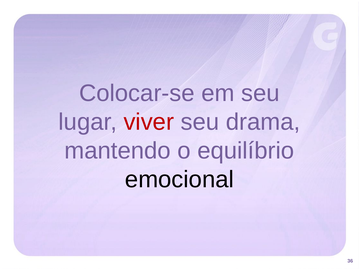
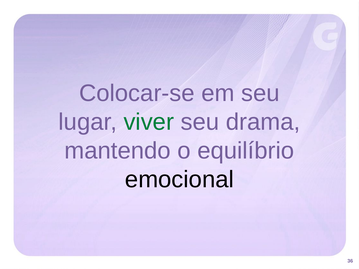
viver colour: red -> green (149, 122)
